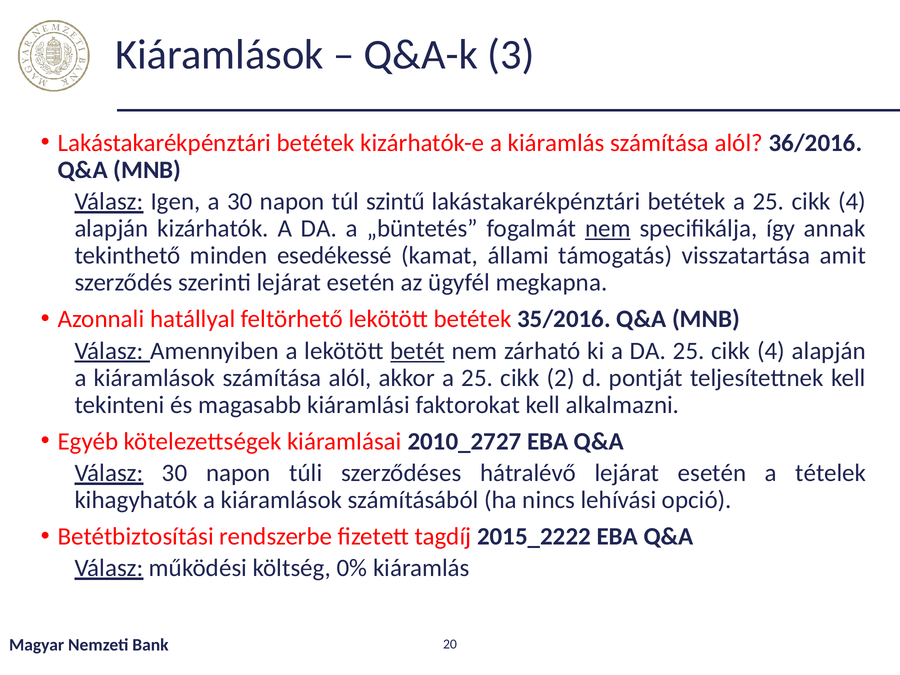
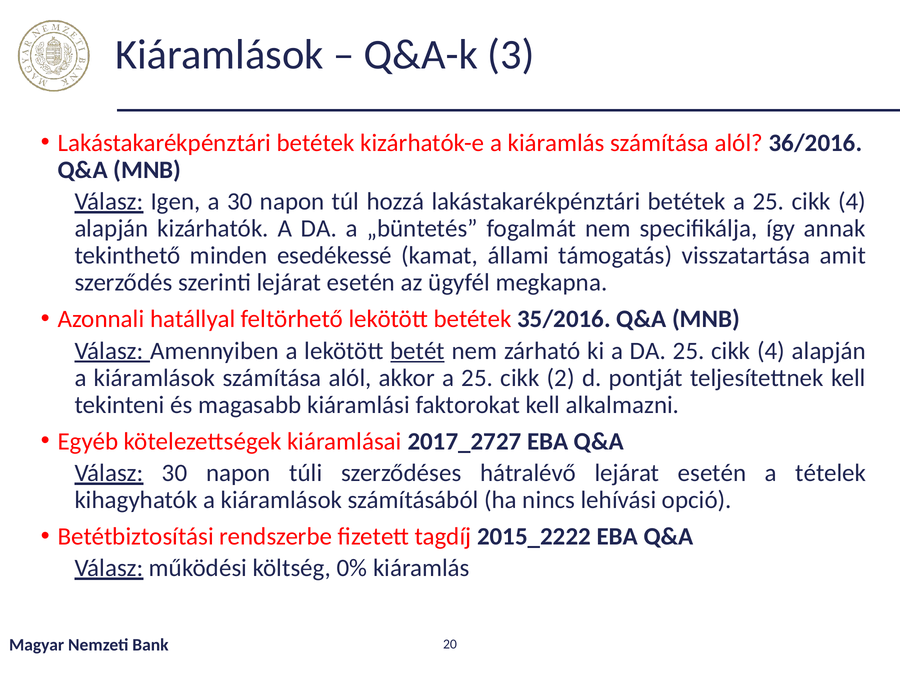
szintű: szintű -> hozzá (395, 202)
nem underline: present -> none (608, 229)
2010_2727: 2010_2727 -> 2017_2727 (464, 441)
